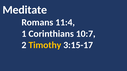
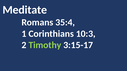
11:4: 11:4 -> 35:4 (65, 22)
10:7: 10:7 -> 10:3 (86, 34)
Timothy colour: yellow -> light green (45, 45)
